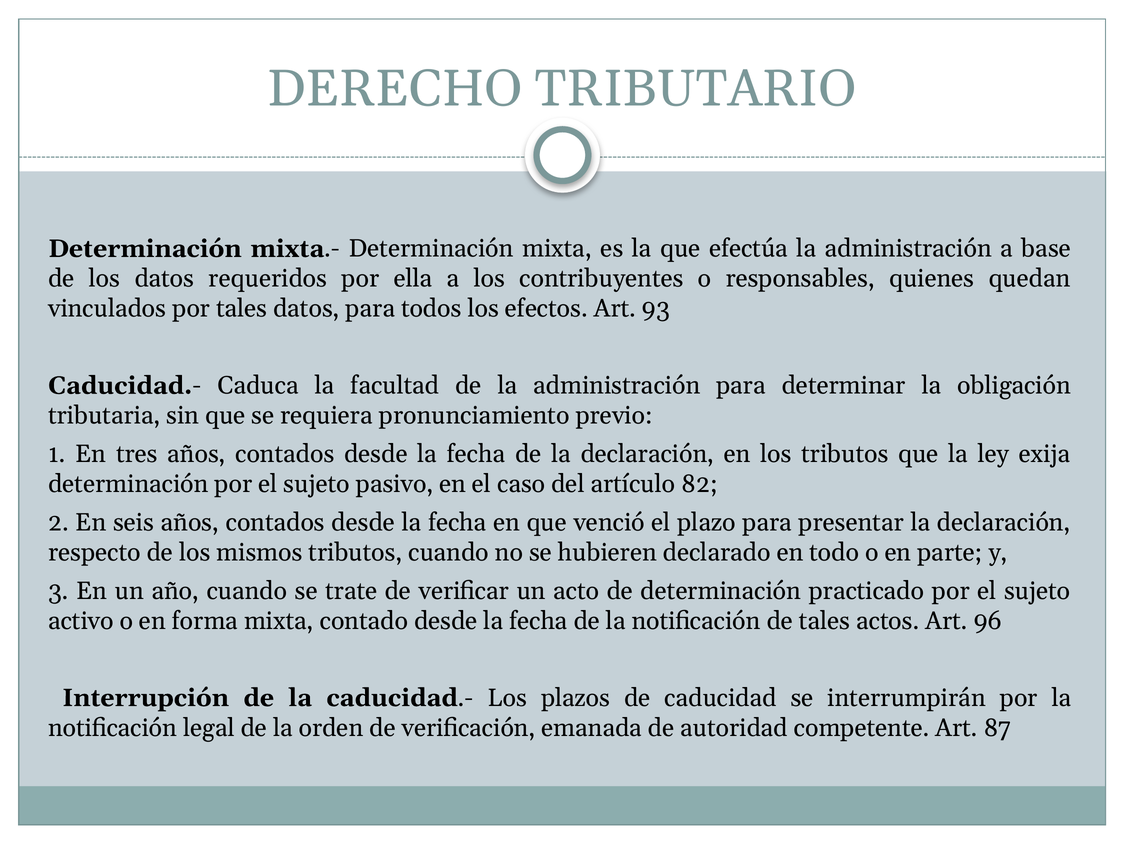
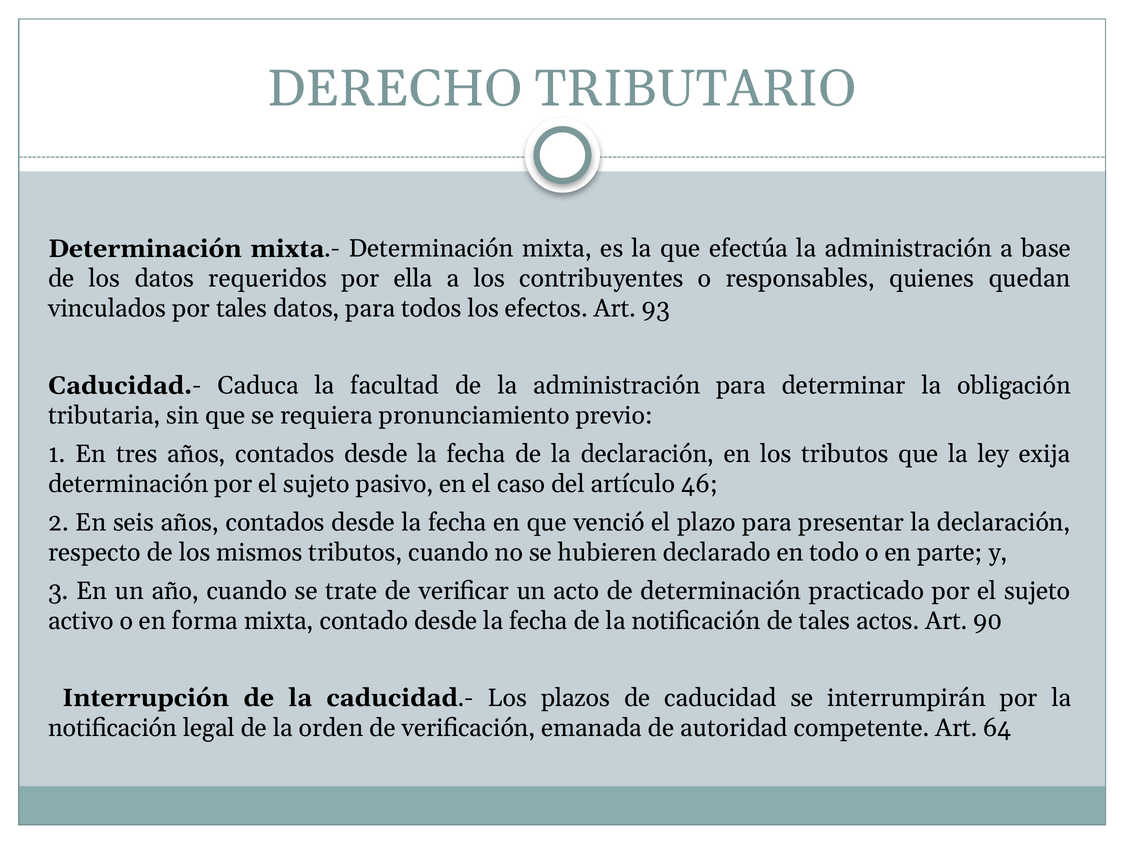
82: 82 -> 46 (700, 484)
96: 96 -> 90 (988, 621)
87: 87 -> 64 (997, 728)
